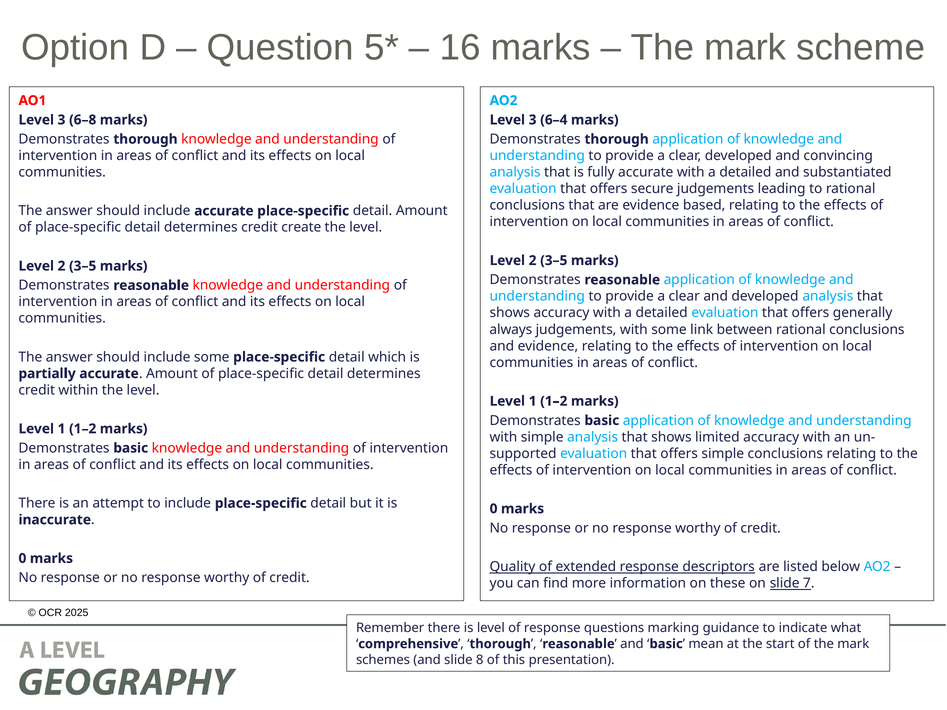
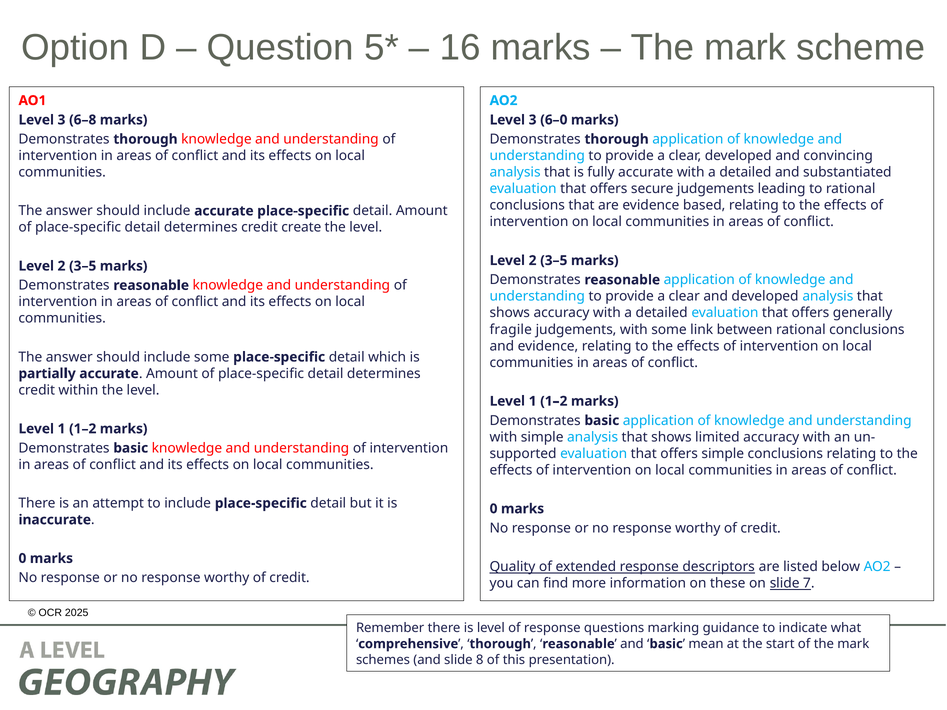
6–4: 6–4 -> 6–0 (554, 120)
always: always -> fragile (511, 330)
